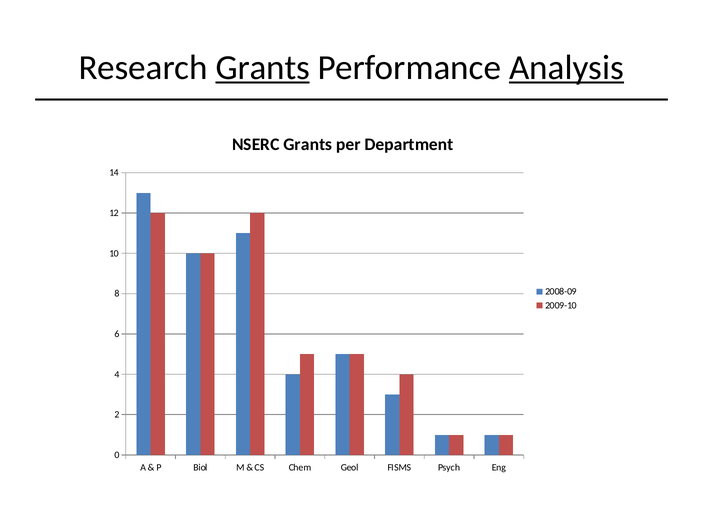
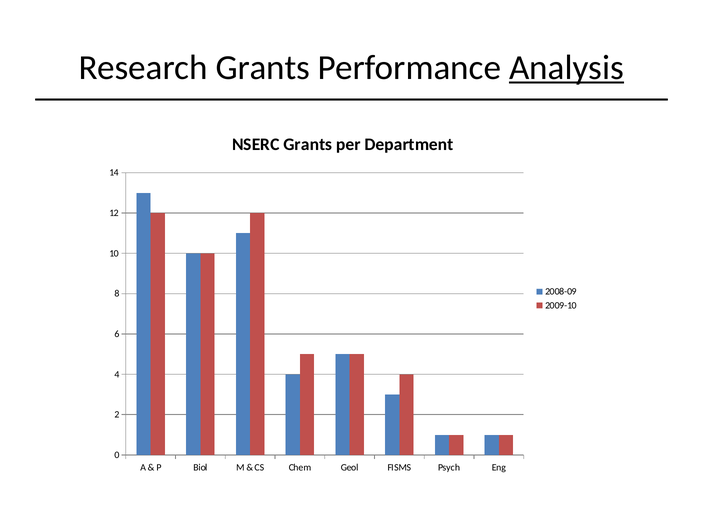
Grants underline: present -> none (263, 68)
